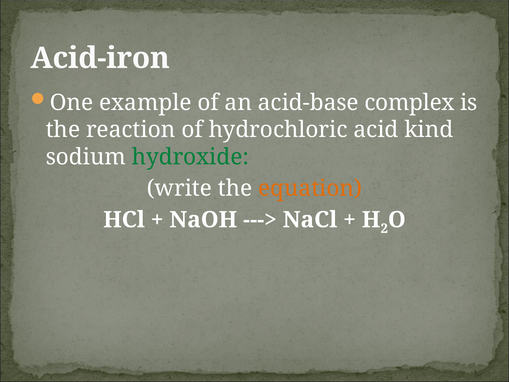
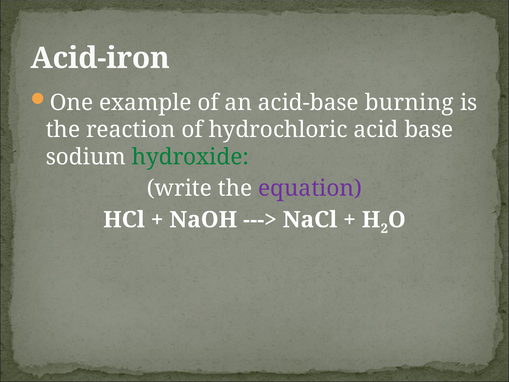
complex: complex -> burning (409, 103)
kind: kind -> base (429, 130)
equation colour: orange -> purple (310, 188)
